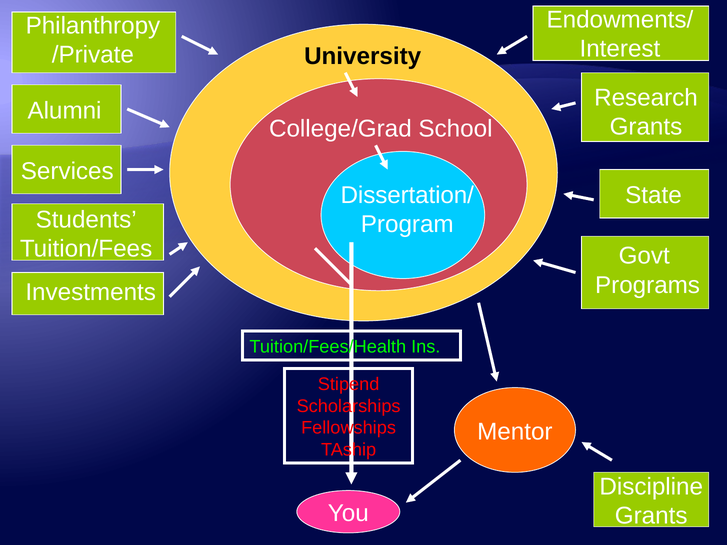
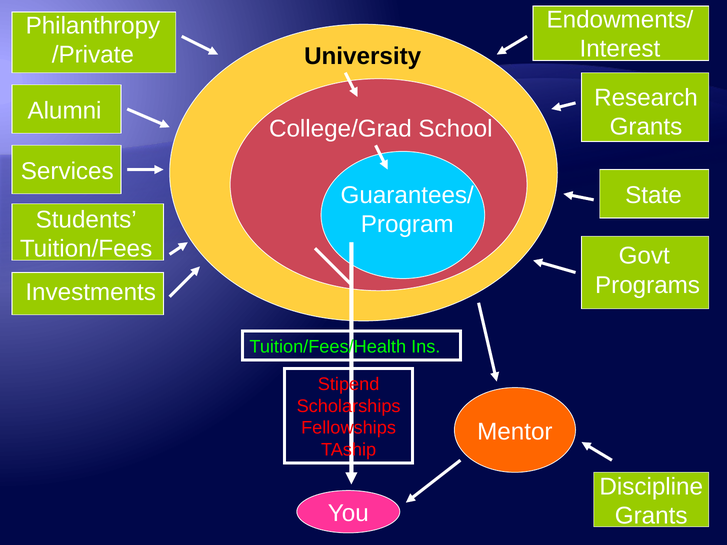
Dissertation/: Dissertation/ -> Guarantees/ (407, 195)
